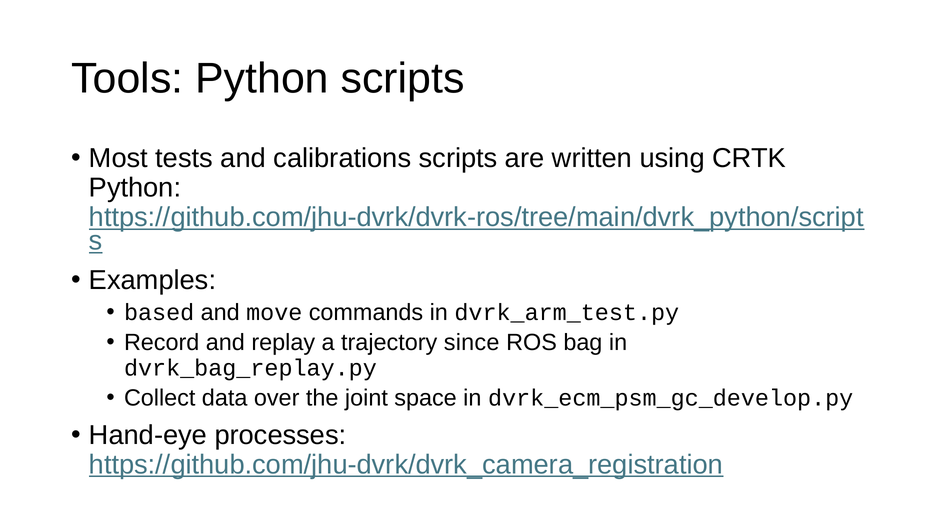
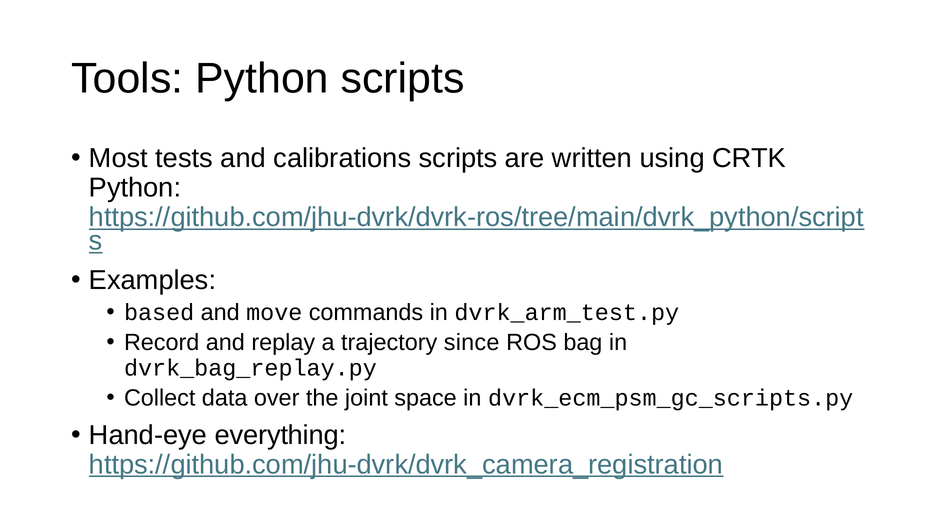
dvrk_ecm_psm_gc_develop.py: dvrk_ecm_psm_gc_develop.py -> dvrk_ecm_psm_gc_scripts.py (671, 398)
processes: processes -> everything (281, 435)
